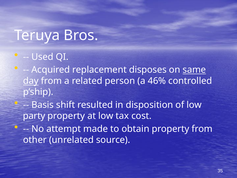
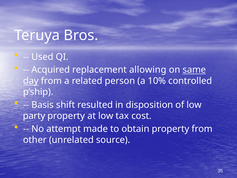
disposes: disposes -> allowing (148, 70)
46%: 46% -> 10% (157, 81)
